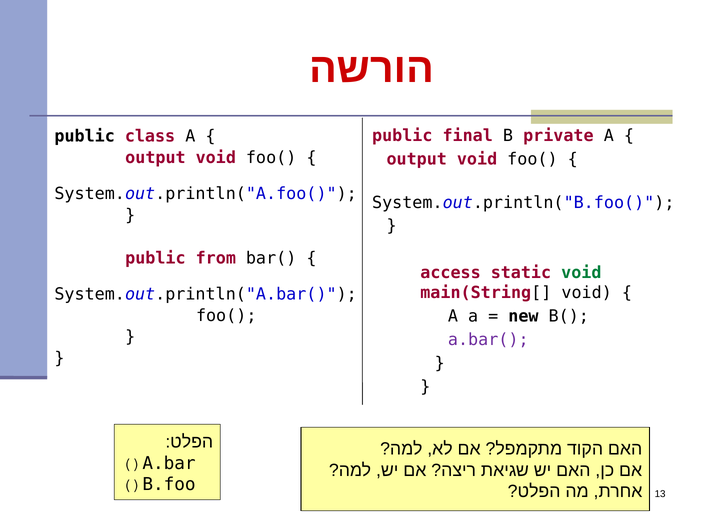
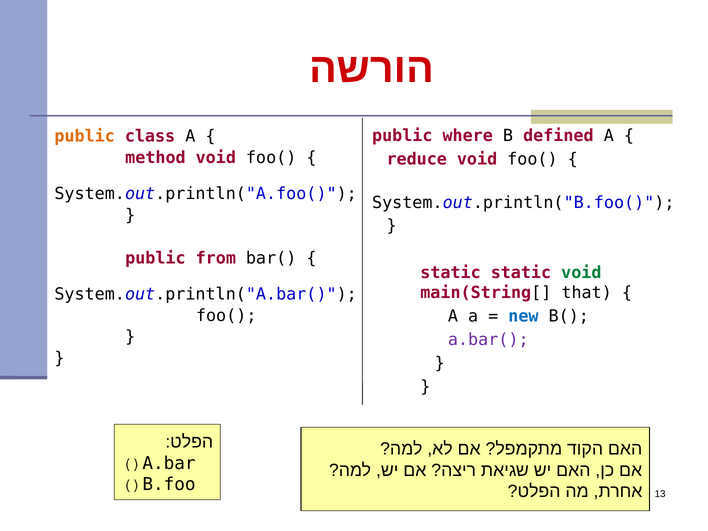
final: final -> where (468, 136)
private: private -> defined (558, 136)
public colour: black -> orange (85, 136)
output: output -> method (155, 158)
output: output -> reduce (417, 159)
access: access -> static (451, 273)
main(String[ void: void -> that (587, 293)
new colour: black -> blue (523, 316)
